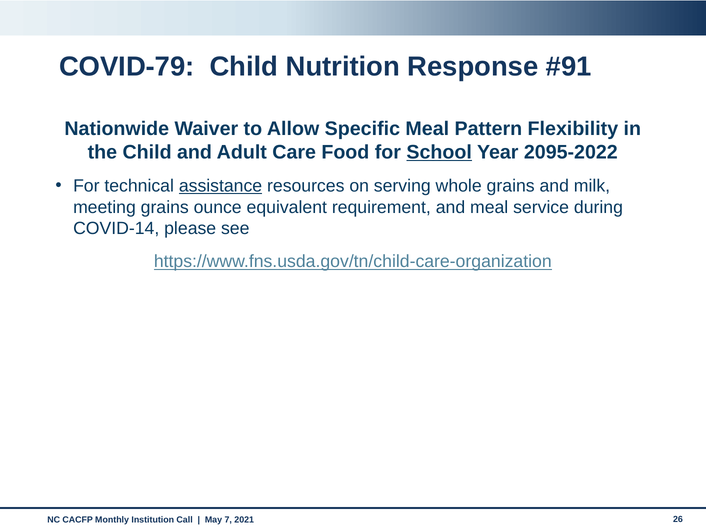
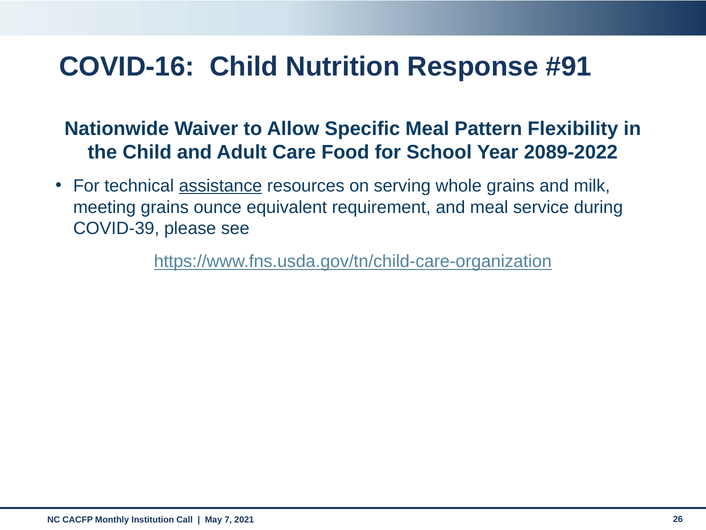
COVID-79: COVID-79 -> COVID-16 (127, 66)
School underline: present -> none (439, 152)
2095-2022: 2095-2022 -> 2089-2022 (571, 152)
COVID-14: COVID-14 -> COVID-39 (116, 228)
